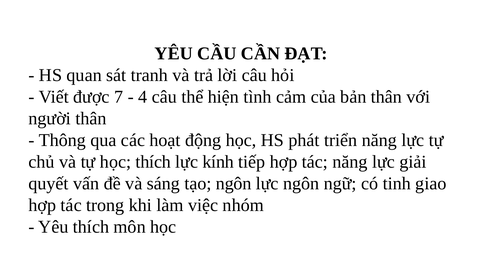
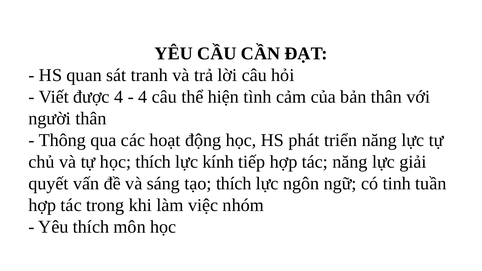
được 7: 7 -> 4 (119, 97)
tạo ngôn: ngôn -> thích (234, 184)
giao: giao -> tuần (431, 184)
